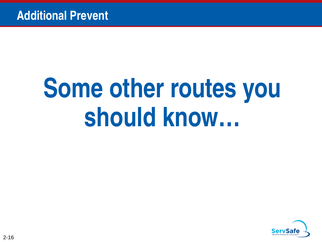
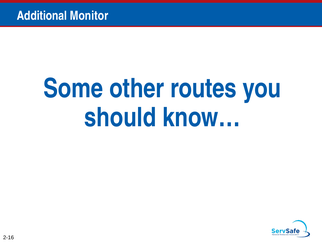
Prevent: Prevent -> Monitor (89, 16)
